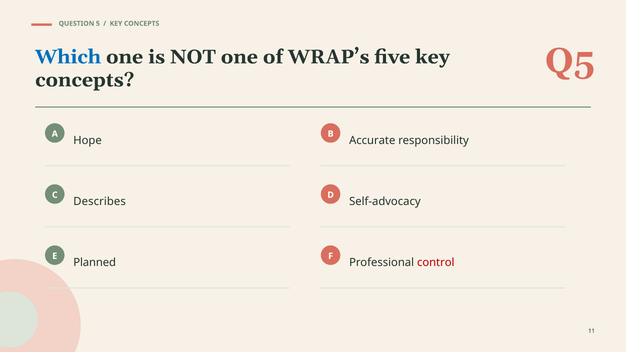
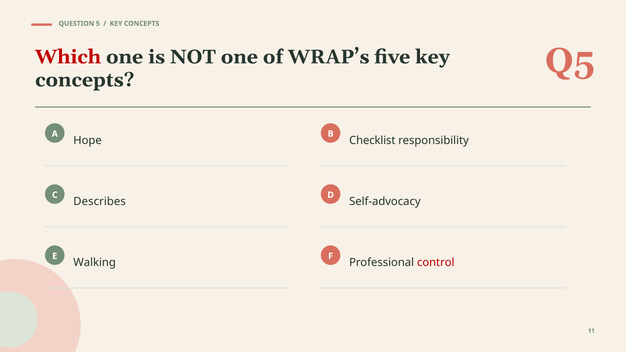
Which colour: blue -> red (68, 57)
Accurate: Accurate -> Checklist (372, 140)
Planned: Planned -> Walking (95, 263)
